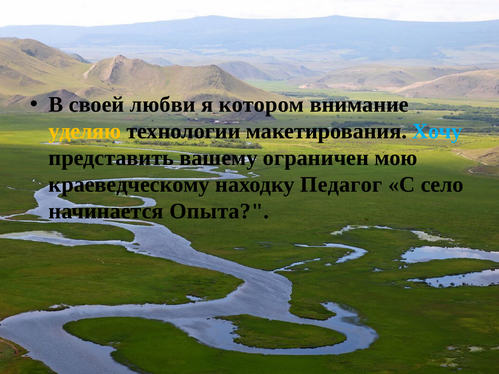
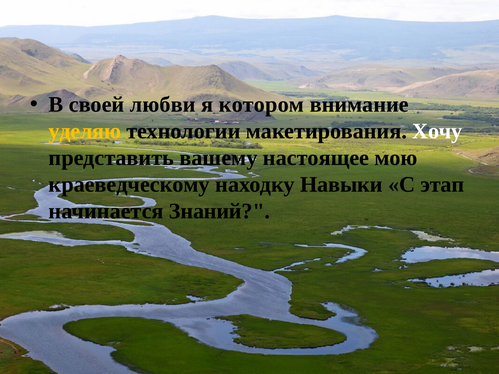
Хочу colour: light blue -> white (437, 131)
ограничен: ограничен -> настоящее (316, 158)
Педагог: Педагог -> Навыки (341, 185)
село: село -> этап (442, 185)
Опыта: Опыта -> Знаний (220, 211)
